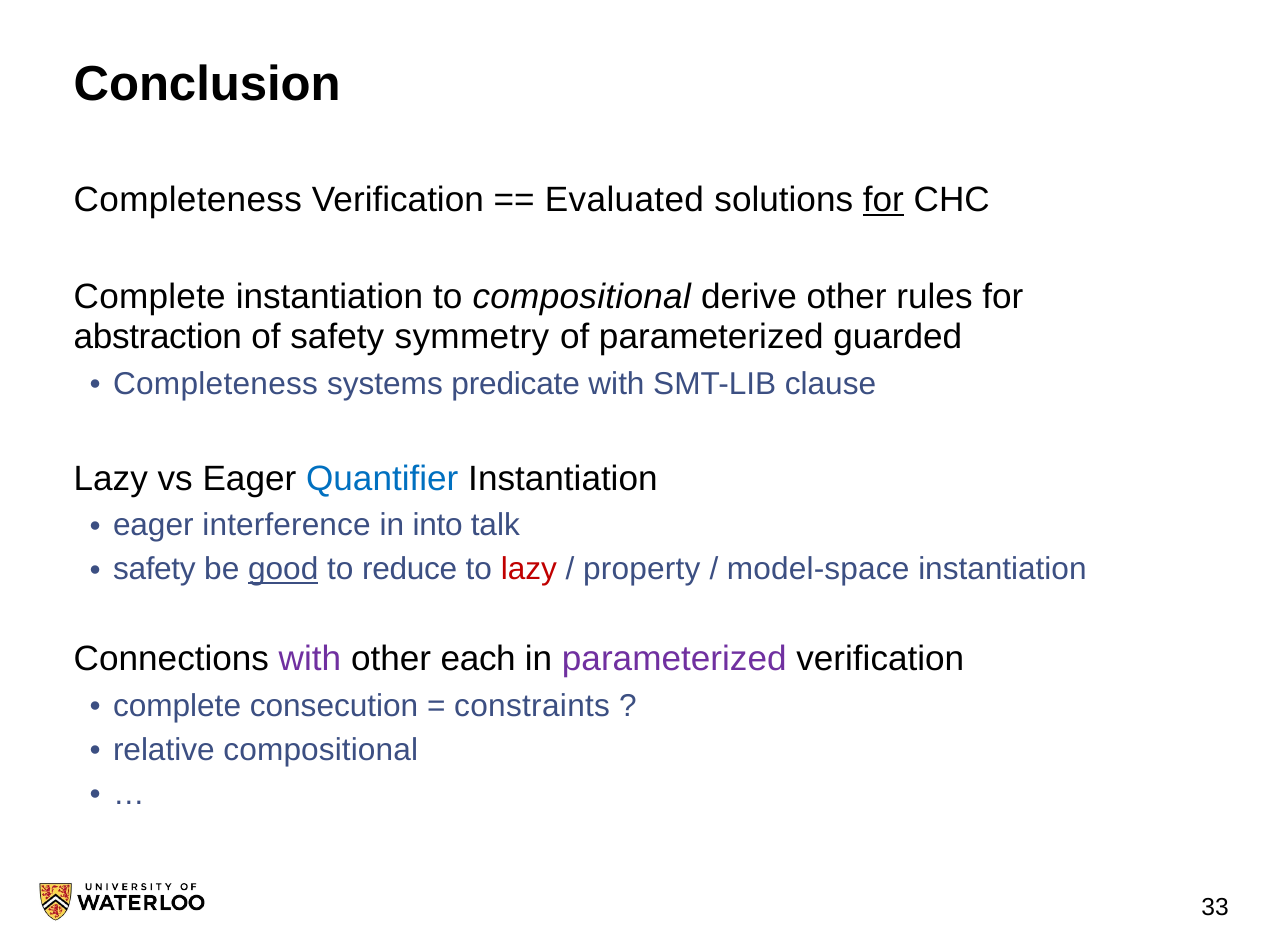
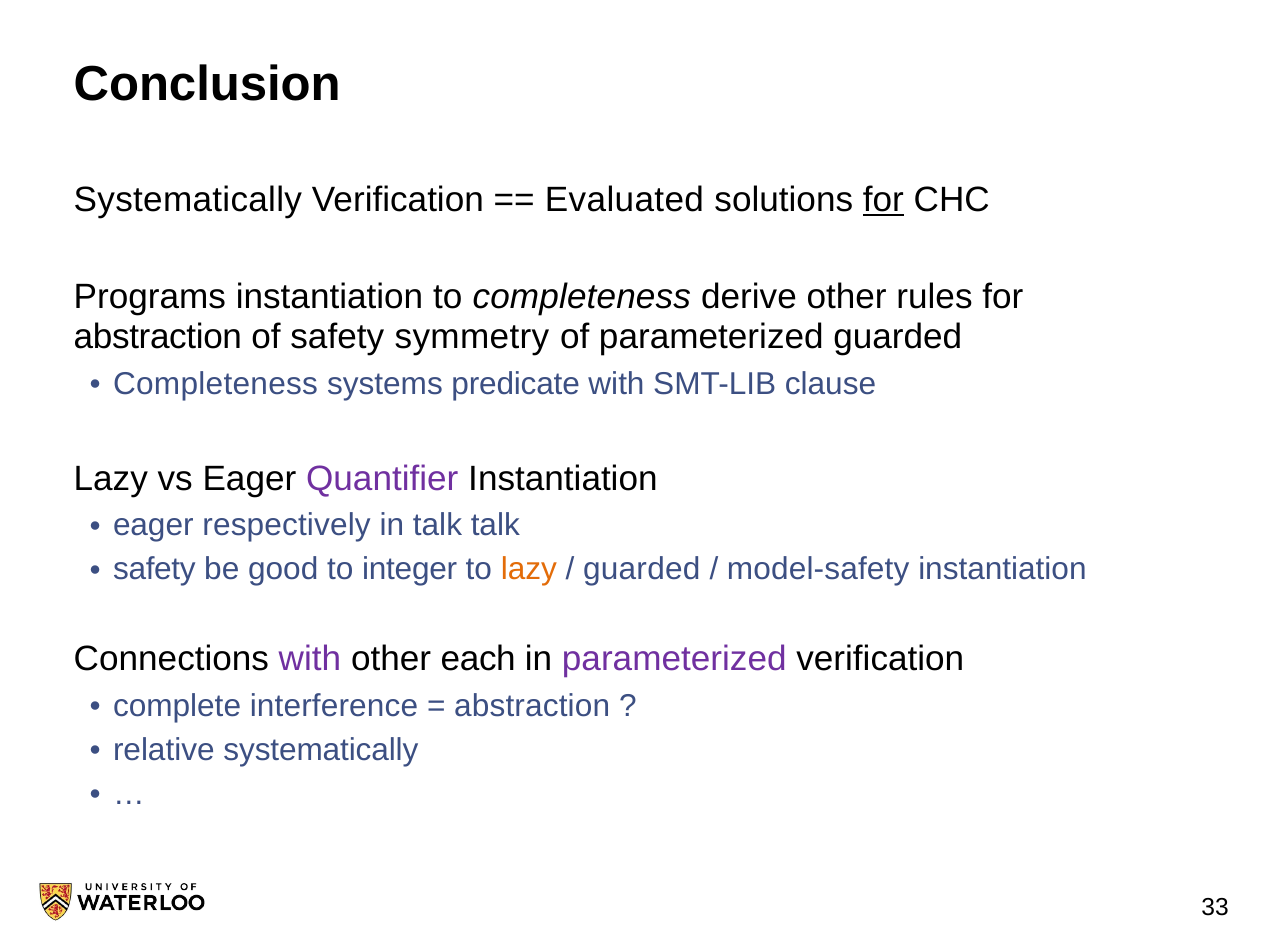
Completeness: Completeness -> Systematically (188, 200)
Complete: Complete -> Programs (150, 297)
to compositional: compositional -> completeness (582, 297)
Quantifier colour: blue -> purple (382, 479)
interference: interference -> respectively (287, 525)
in into: into -> talk (437, 525)
good underline: present -> none (283, 569)
reduce: reduce -> integer (410, 569)
lazy colour: red -> orange (529, 569)
property: property -> guarded (642, 569)
model-space: model-space -> model-safety (818, 569)
consecution: consecution -> interference (334, 706)
constraints: constraints -> abstraction (532, 706)
relative compositional: compositional -> systematically (321, 750)
